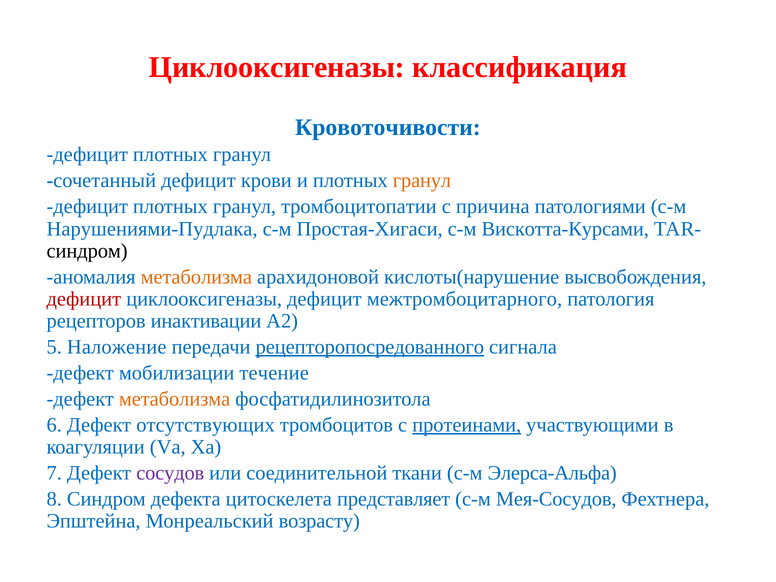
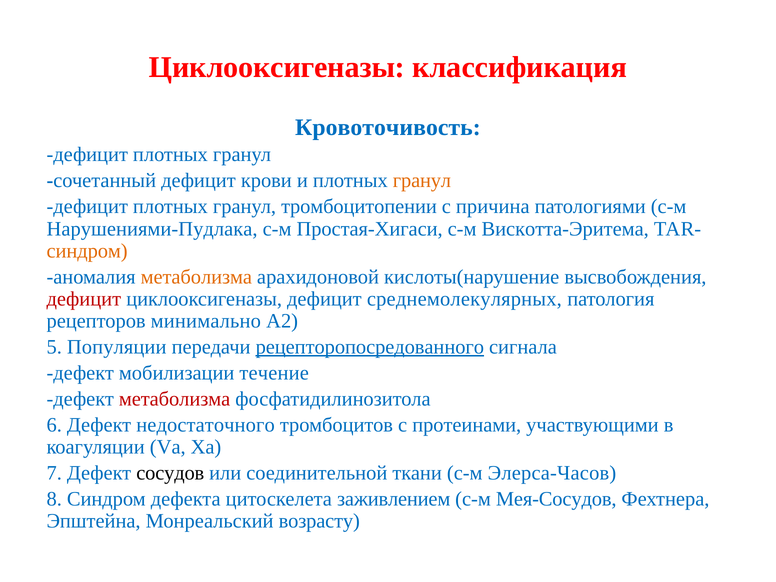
Кровоточивости: Кровоточивости -> Кровоточивость (388, 127)
тромбоцитопатии: тромбоцитопатии -> тромбоцитопении (359, 207)
Вискотта-Курсами: Вискотта-Курсами -> Вискотта-Эритема (565, 229)
синдром colour: black -> orange (87, 251)
межтромбоцитарного: межтромбоцитарного -> среднемолекулярных (464, 299)
инактивации: инактивации -> минимально (206, 321)
Наложение: Наложение -> Популяции (117, 347)
метаболизма colour: orange -> red (175, 399)
отсутствующих: отсутствующих -> недостаточного (206, 425)
протеинами underline: present -> none (467, 425)
сосудов colour: purple -> black (170, 473)
Элерса-Альфа: Элерса-Альфа -> Элерса-Часов (552, 473)
представляет: представляет -> заживлением (394, 499)
